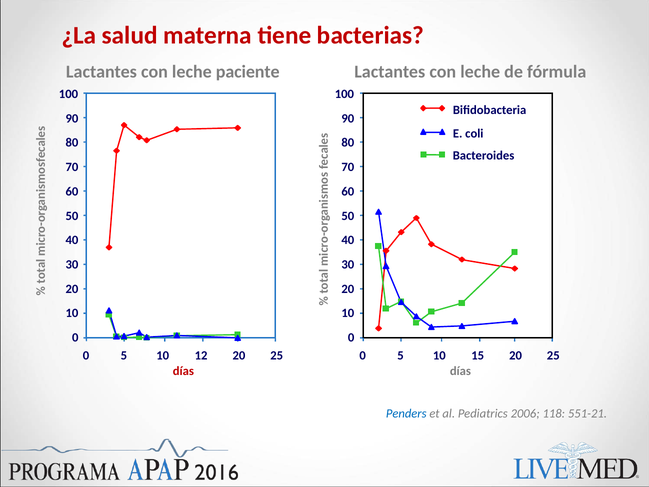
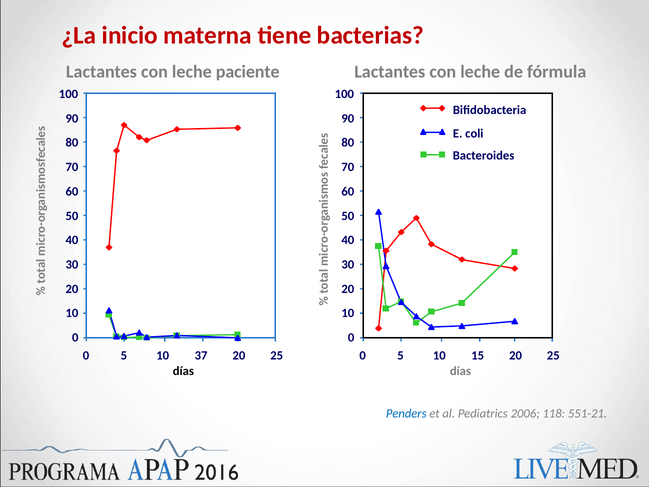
salud: salud -> inicio (130, 35)
12: 12 -> 37 (201, 355)
días colour: red -> black (183, 371)
